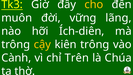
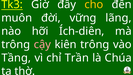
cậy colour: yellow -> pink (42, 44)
Cành: Cành -> Tầng (16, 58)
Trên: Trên -> Trần (77, 58)
